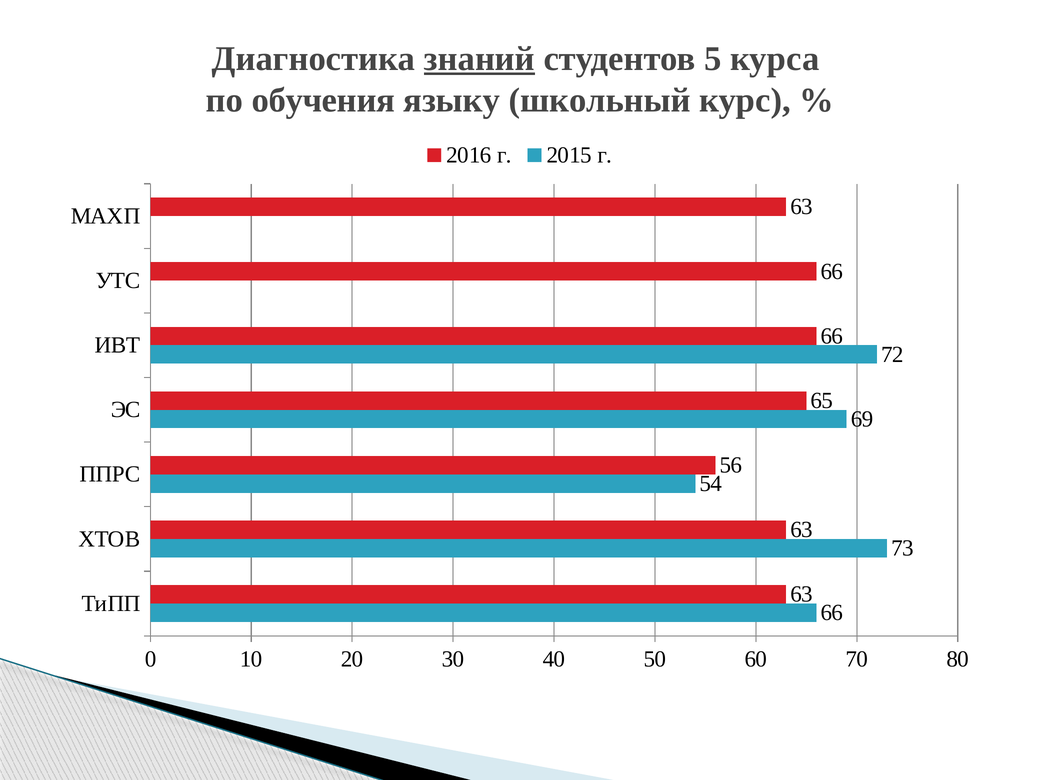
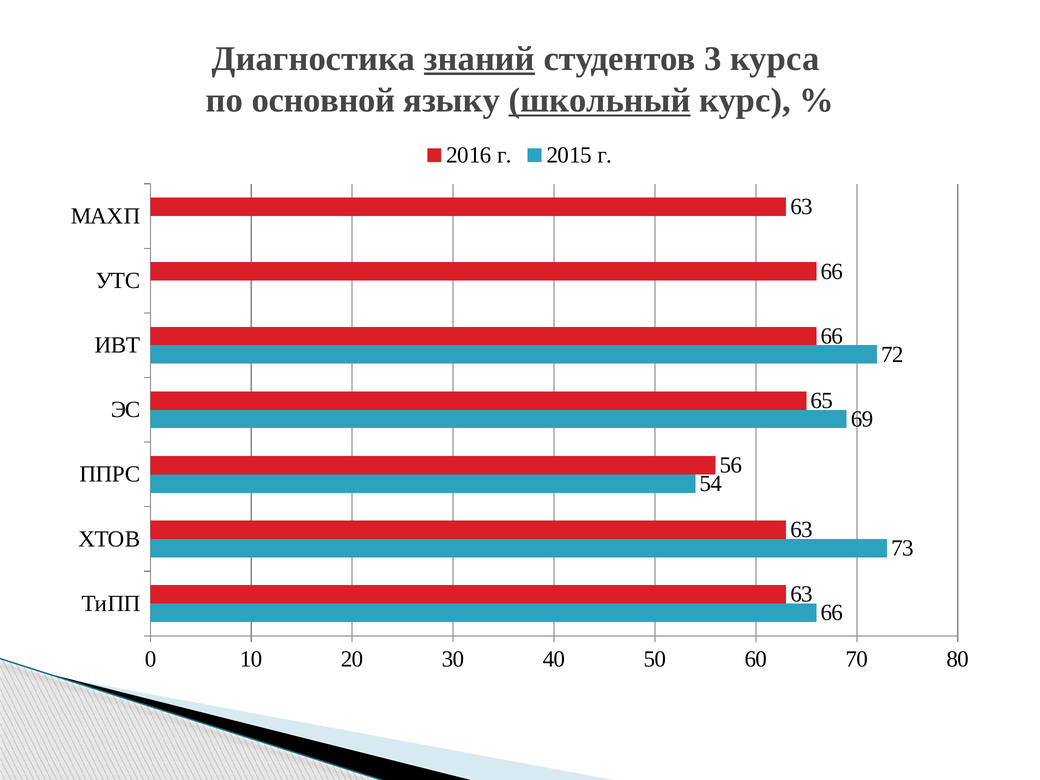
5: 5 -> 3 (713, 59)
обучения: обучения -> основной (323, 100)
школьный underline: none -> present (600, 100)
